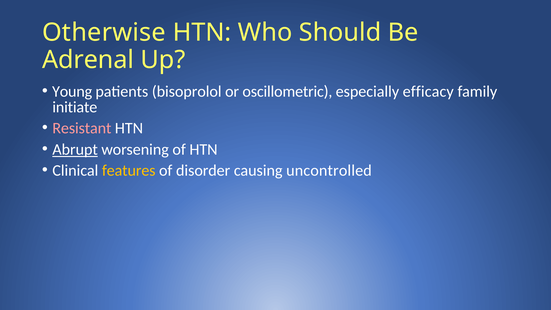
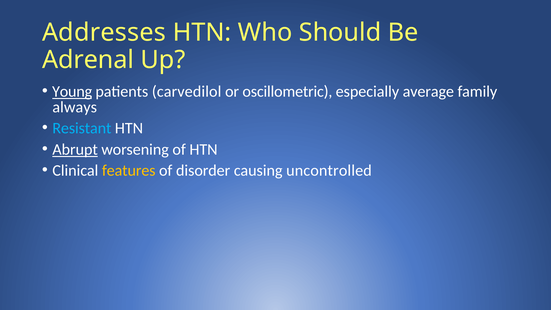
Otherwise: Otherwise -> Addresses (104, 33)
Young underline: none -> present (72, 92)
bisoprolol: bisoprolol -> carvedilol (187, 92)
efficacy: efficacy -> average (428, 92)
initiate: initiate -> always (75, 107)
Resistant colour: pink -> light blue (82, 128)
